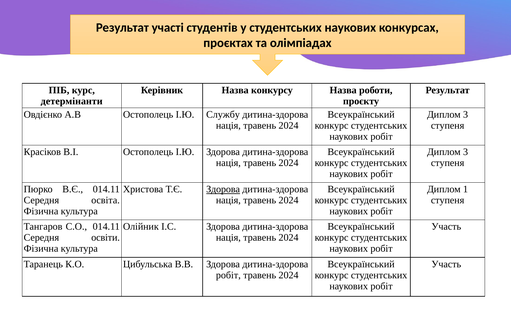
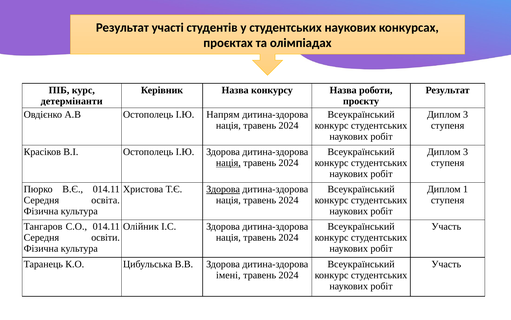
Службу: Службу -> Напрям (223, 114)
нація underline: none -> present (228, 163)
робіт: робіт -> iменi (228, 275)
